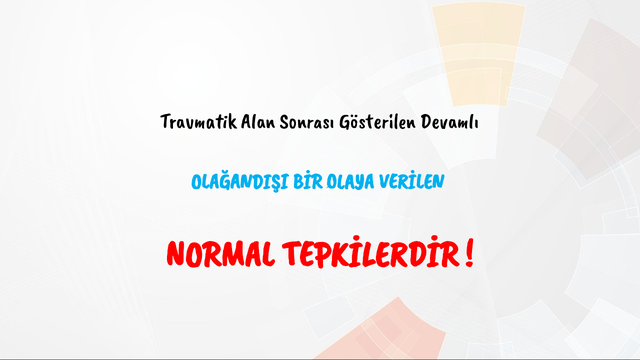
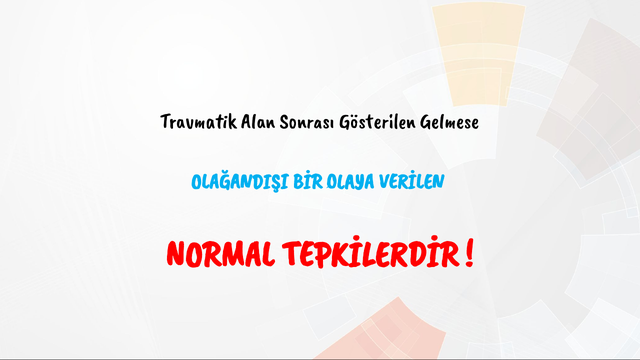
Devamlı: Devamlı -> Gelmese (450, 121)
